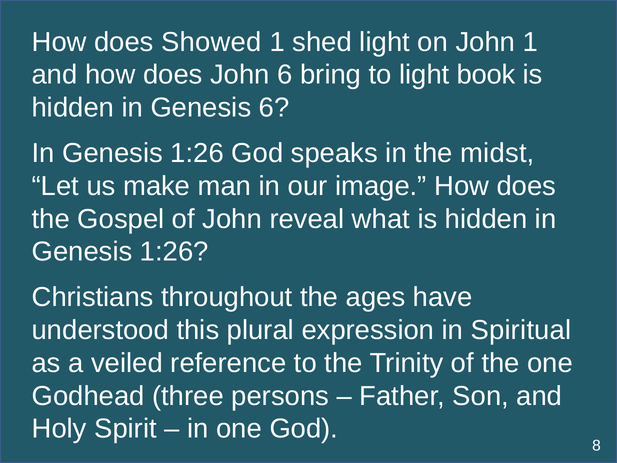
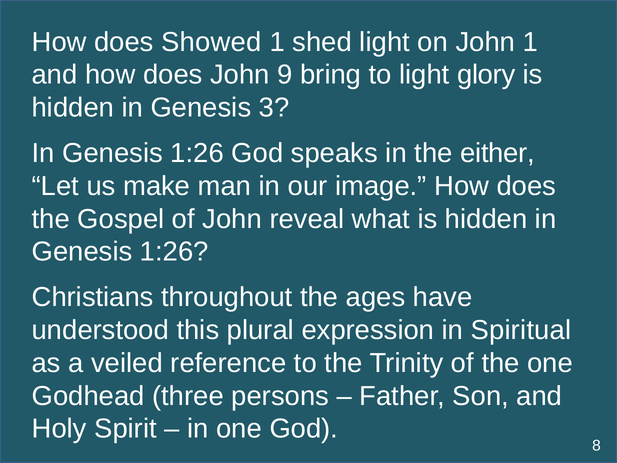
John 6: 6 -> 9 (285, 75)
book: book -> glory (486, 75)
Genesis 6: 6 -> 3 (274, 108)
midst: midst -> either (498, 153)
